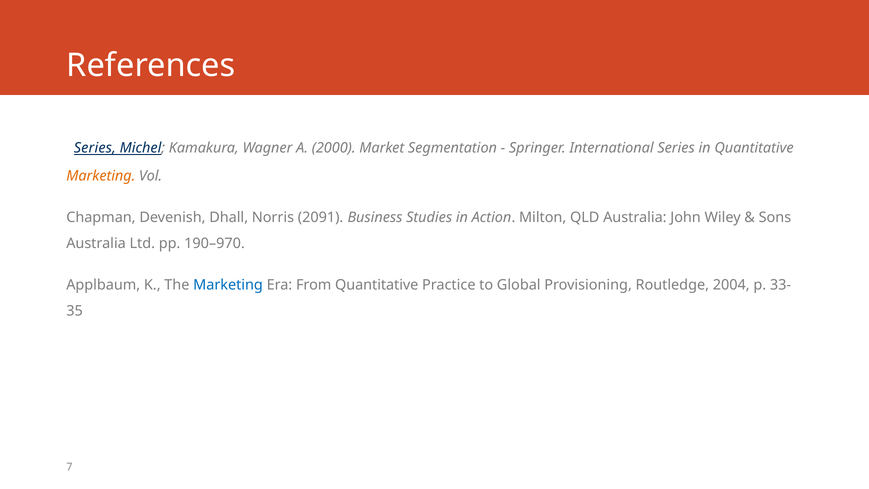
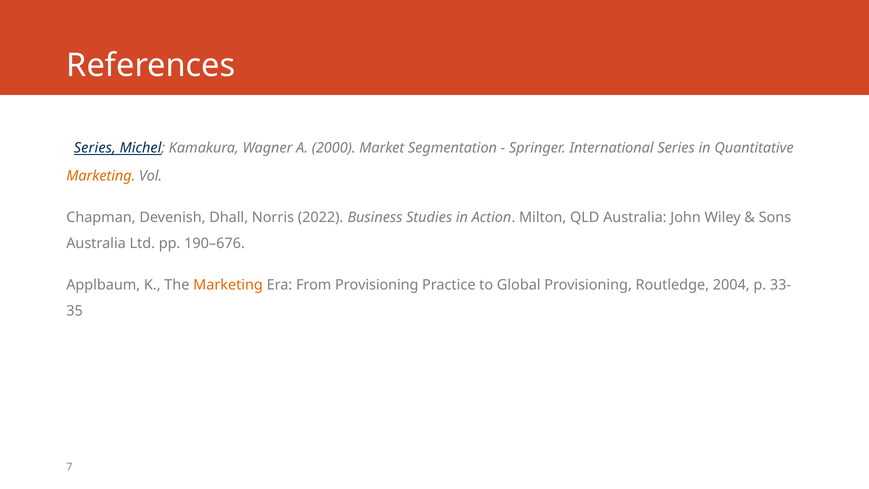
2091: 2091 -> 2022 (321, 217)
190–970: 190–970 -> 190–676 (214, 243)
Marketing colour: blue -> orange (228, 285)
From Quantitative: Quantitative -> Provisioning (377, 285)
